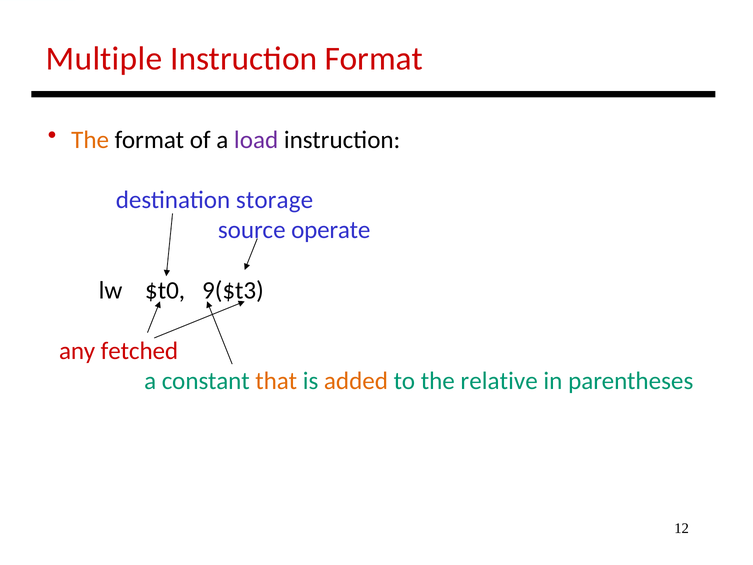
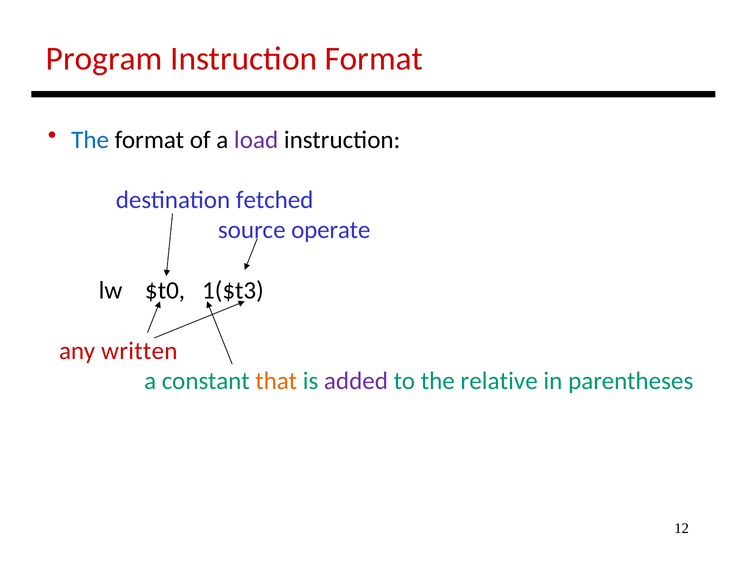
Multiple: Multiple -> Program (104, 59)
The colour: orange -> blue (90, 140)
storage: storage -> fetched (275, 200)
9($t3: 9($t3 -> 1($t3 (233, 290)
fetched: fetched -> written (139, 351)
added colour: orange -> purple (356, 381)
